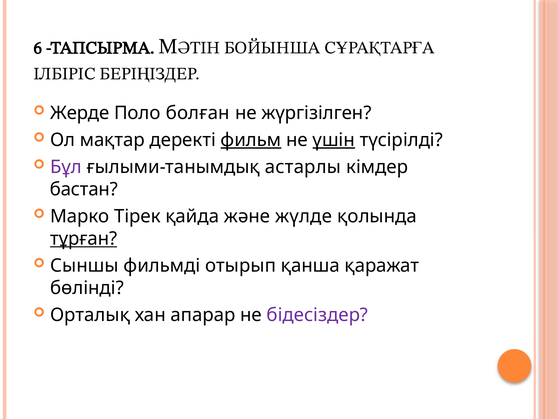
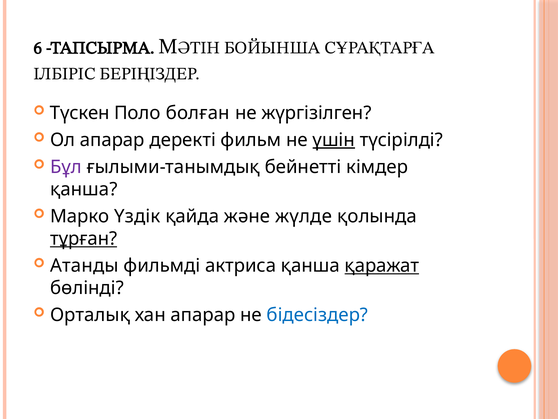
Жерде: Жерде -> Түскен (80, 113)
Ол мақтар: мақтар -> апарар (112, 140)
фильм underline: present -> none (251, 140)
астарлы: астарлы -> бейнетті (303, 167)
бастан: бастан -> қанша (84, 189)
Тірек: Тірек -> Үздік (137, 216)
Сыншы: Сыншы -> Атанды (84, 265)
отырып: отырып -> актриса (241, 265)
қаражат underline: none -> present (382, 265)
бідесіздер colour: purple -> blue (317, 315)
